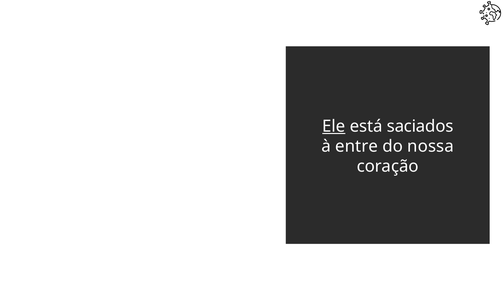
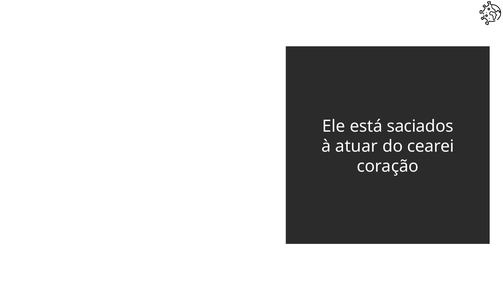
Ele underline: present -> none (334, 126)
entre: entre -> atuar (357, 146)
nossa: nossa -> cearei (431, 146)
